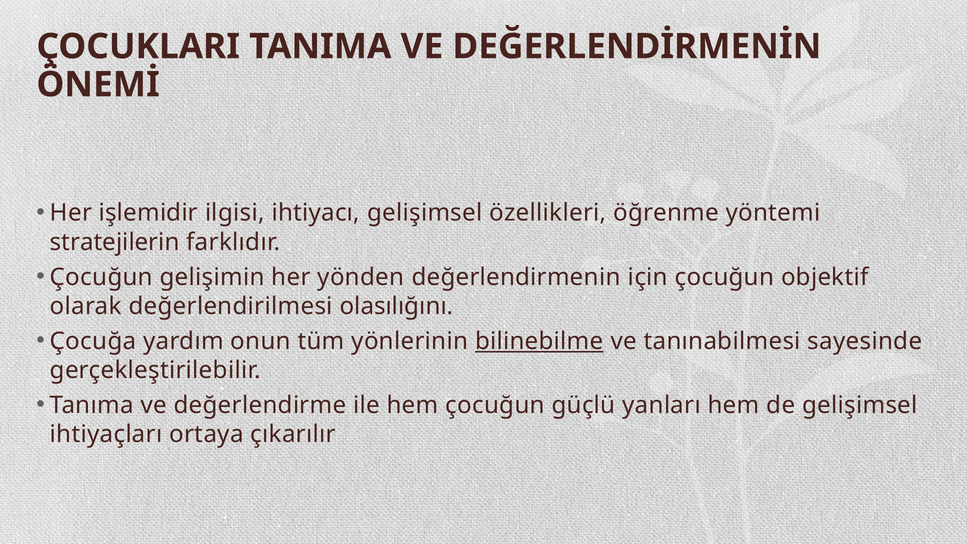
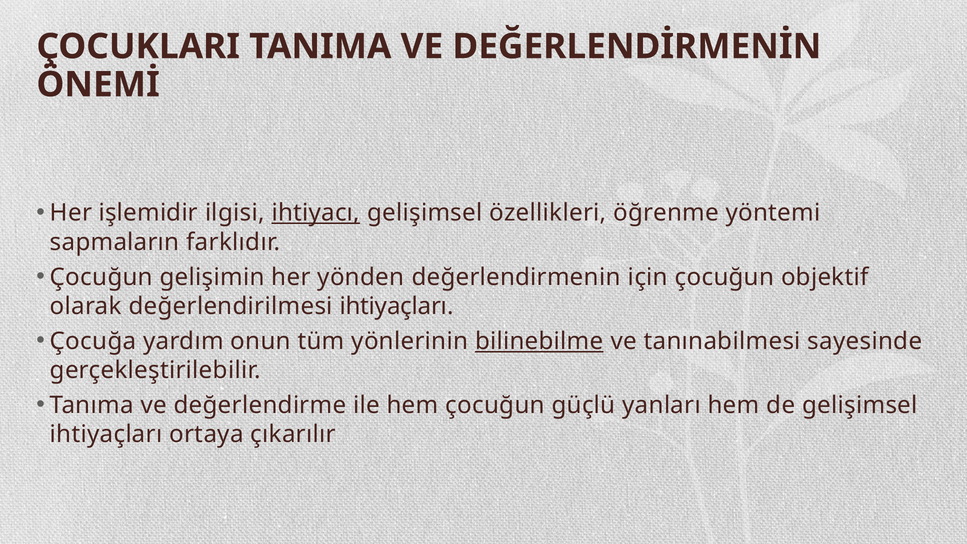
ihtiyacı underline: none -> present (316, 213)
stratejilerin: stratejilerin -> sapmaların (115, 242)
değerlendirilmesi olasılığını: olasılığını -> ihtiyaçları (397, 306)
